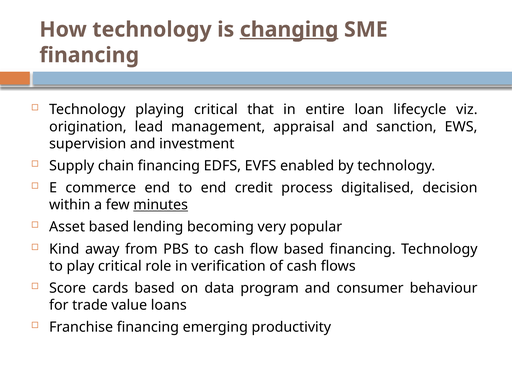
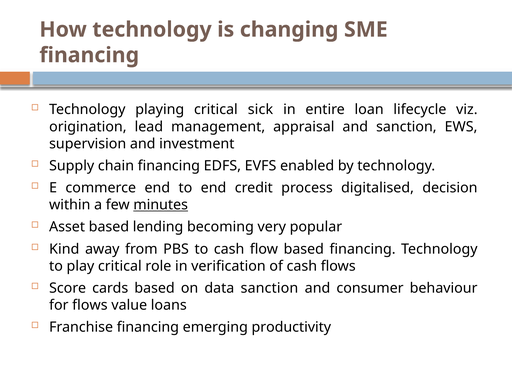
changing underline: present -> none (289, 30)
that: that -> sick (260, 110)
data program: program -> sanction (269, 288)
for trade: trade -> flows (90, 305)
